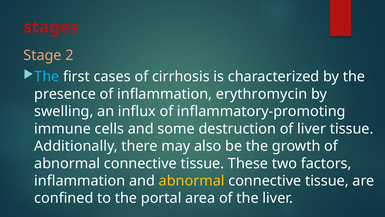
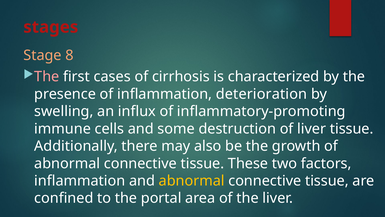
2: 2 -> 8 (70, 55)
The colour: light blue -> pink (47, 77)
erythromycin: erythromycin -> deterioration (261, 94)
